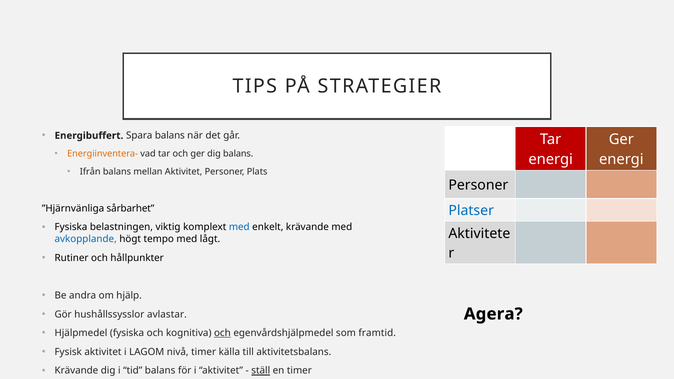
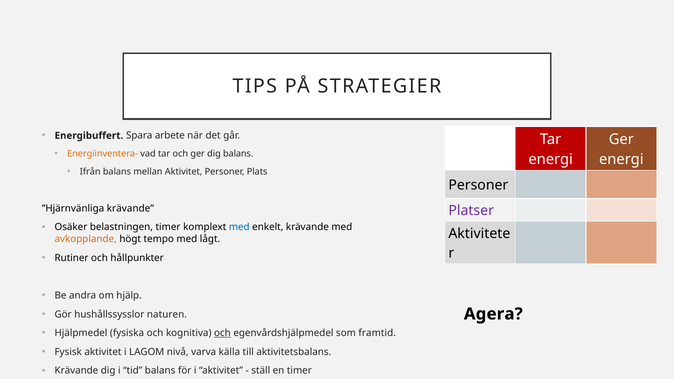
Spara balans: balans -> arbete (170, 136)
”Hjärnvänliga sårbarhet: sårbarhet -> krävande (130, 208)
Platser colour: blue -> purple (471, 211)
Fysiska: Fysiska -> Osäker (71, 227)
belastningen viktig: viktig -> timer (168, 227)
avkopplande colour: blue -> orange (86, 239)
avlastar: avlastar -> naturen (167, 314)
nivå timer: timer -> varva (204, 352)
ställ underline: present -> none (261, 371)
